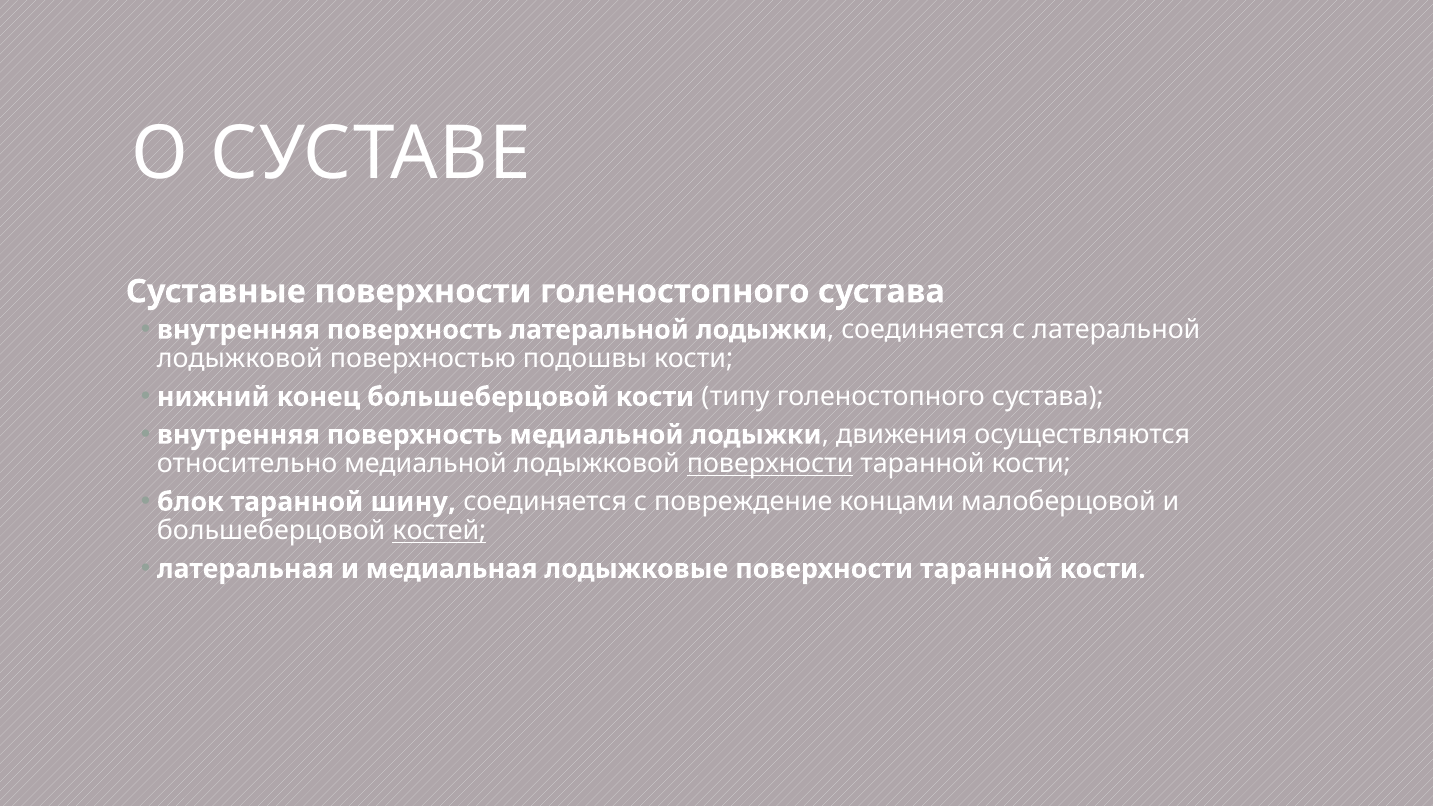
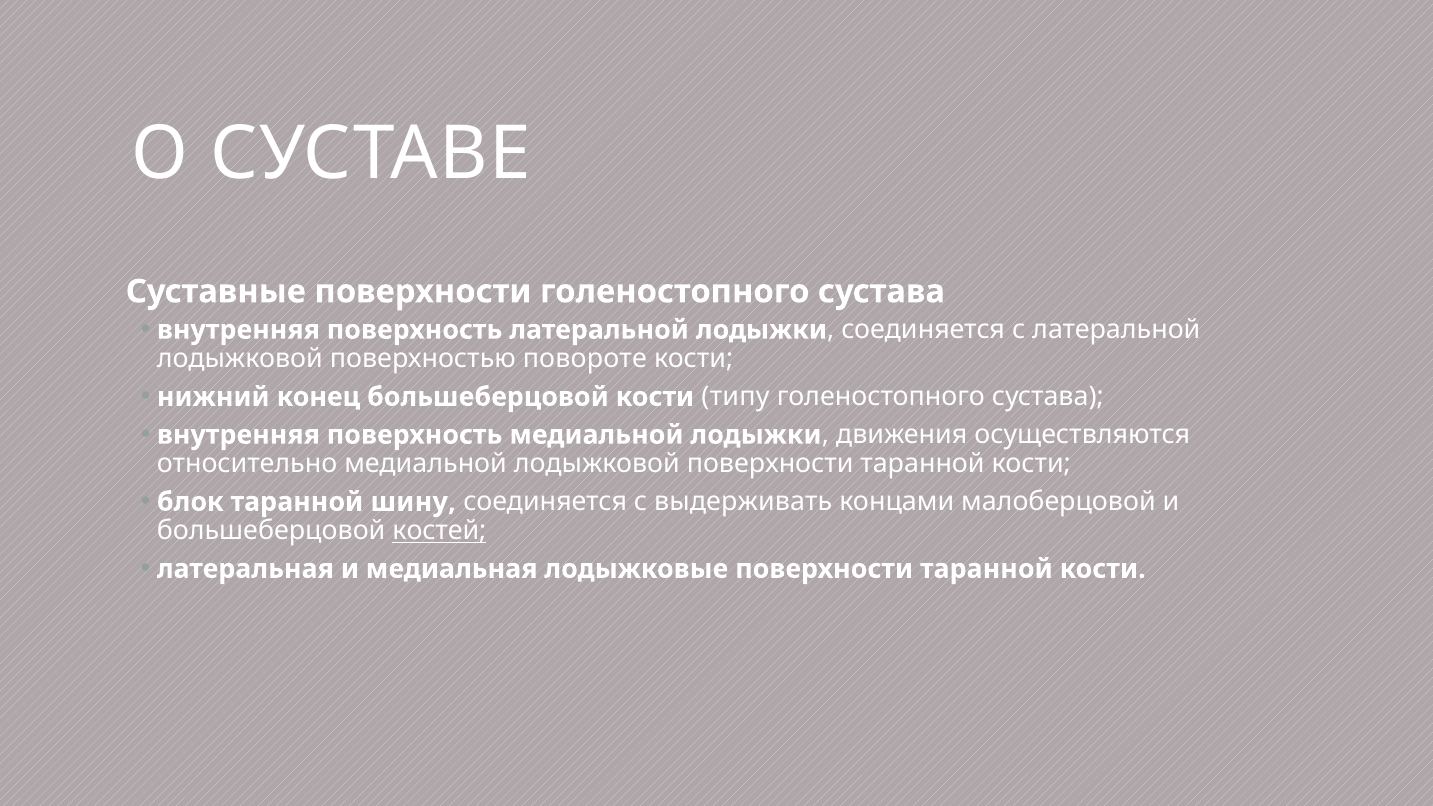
подошвы: подошвы -> повороте (585, 359)
поверхности underline: present -> none (770, 464)
повреждение: повреждение -> выдерживать (743, 502)
